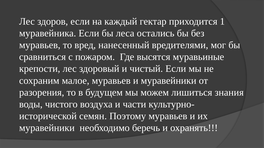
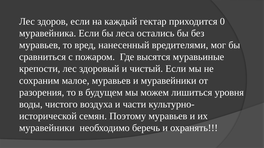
1: 1 -> 0 (222, 21)
знания: знания -> уровня (229, 93)
